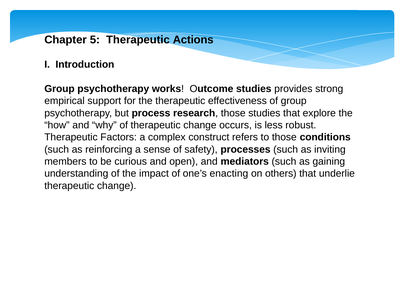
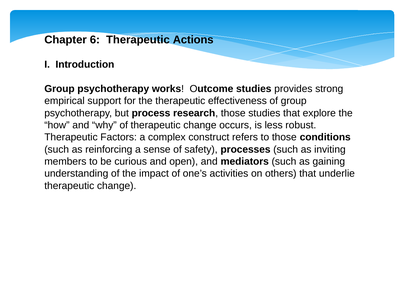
5: 5 -> 6 (95, 40)
enacting: enacting -> activities (229, 174)
